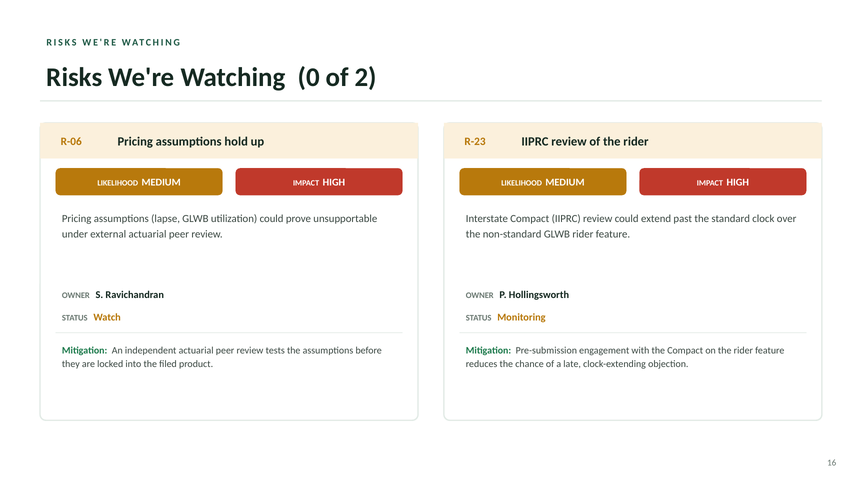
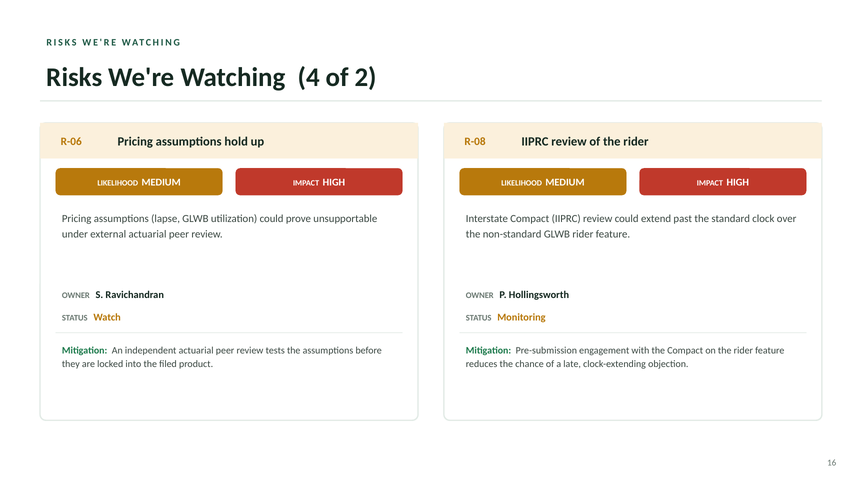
0: 0 -> 4 (309, 78)
R-23: R-23 -> R-08 (475, 141)
